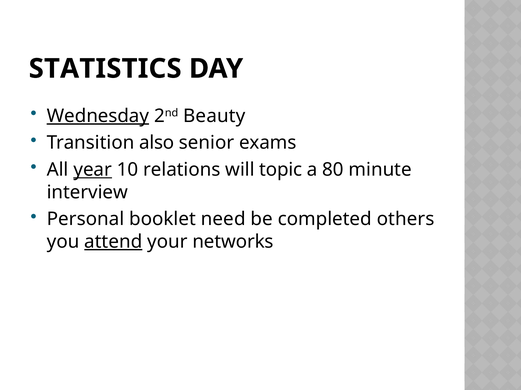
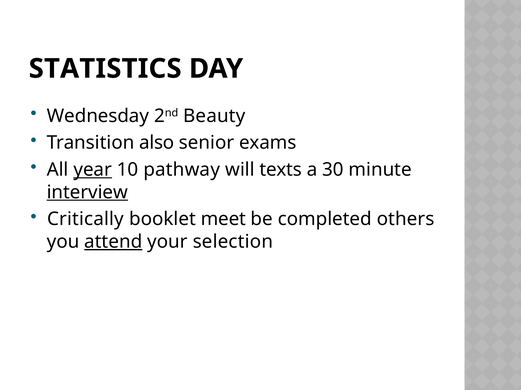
Wednesday underline: present -> none (98, 116)
relations: relations -> pathway (182, 170)
topic: topic -> texts (281, 170)
80: 80 -> 30 (333, 170)
interview underline: none -> present (87, 193)
Personal: Personal -> Critically (85, 219)
need: need -> meet (223, 219)
networks: networks -> selection (233, 242)
